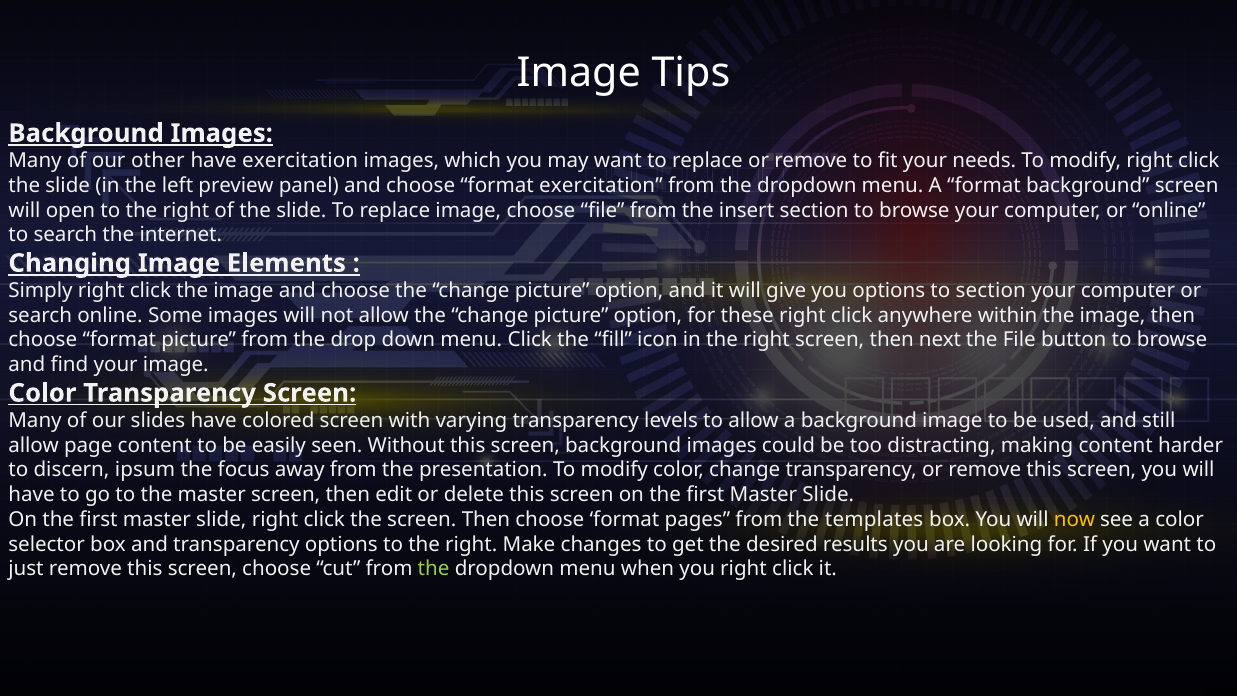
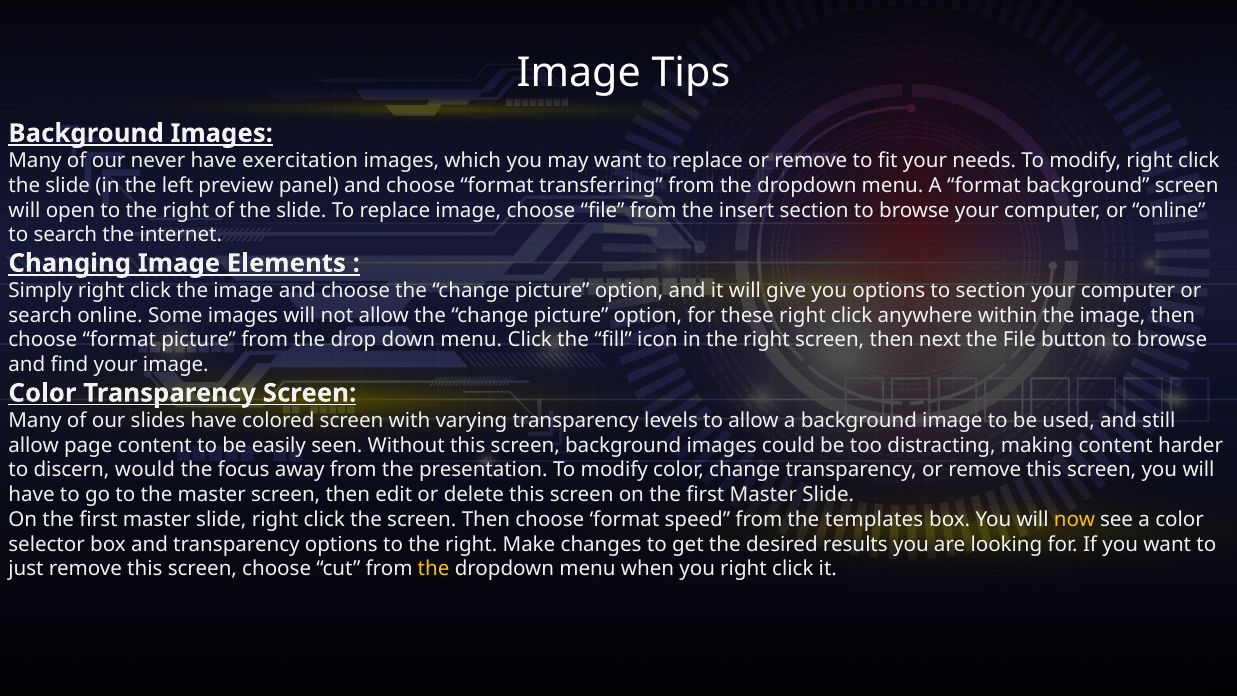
other: other -> never (158, 161)
format exercitation: exercitation -> transferring (601, 185)
ipsum: ipsum -> would (145, 470)
pages: pages -> speed (697, 519)
the colour: light green -> yellow (434, 569)
